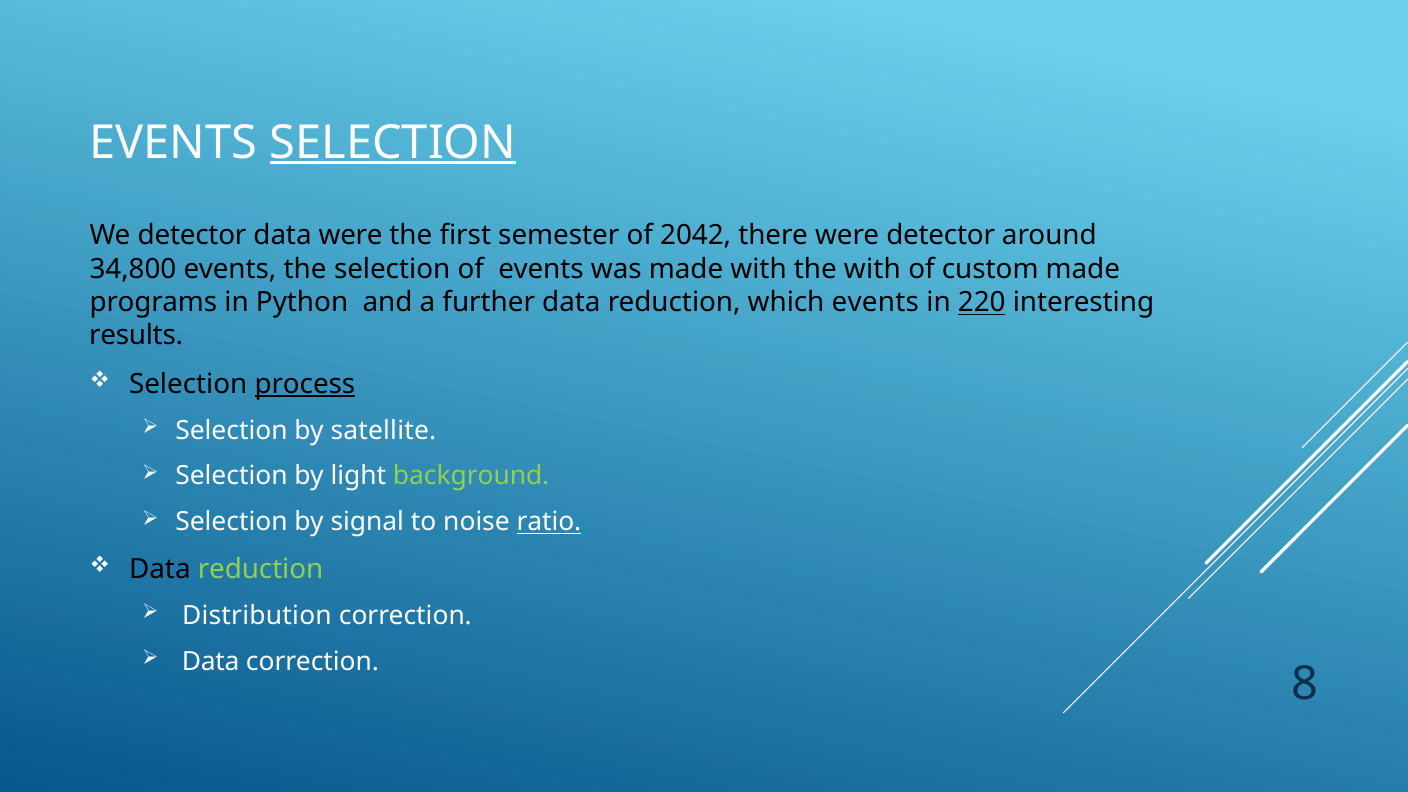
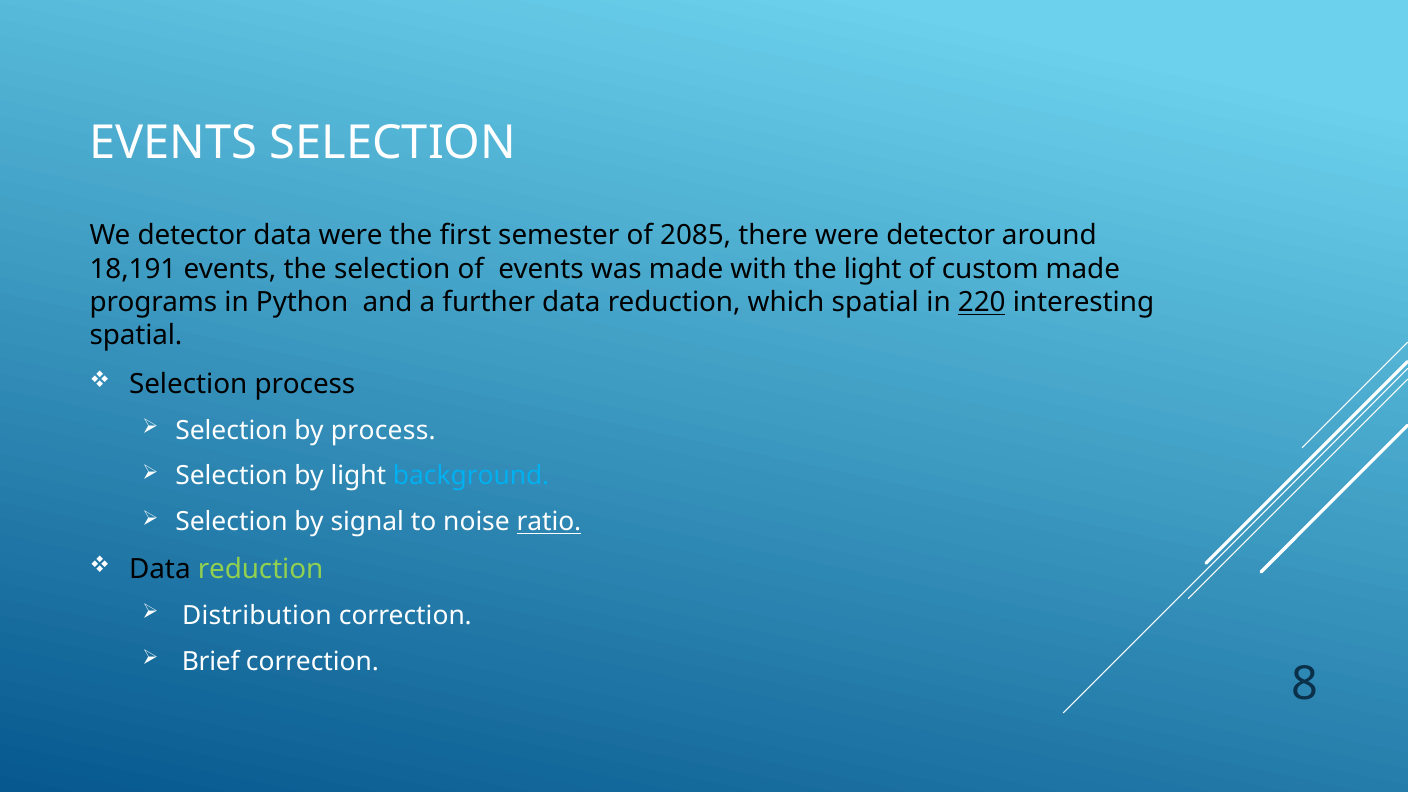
SELECTION underline: present -> none (393, 143)
2042: 2042 -> 2085 (696, 236)
34,800: 34,800 -> 18,191 (133, 269)
the with: with -> light (873, 269)
which events: events -> spatial (875, 302)
results: results -> spatial (136, 336)
process underline: present -> none (305, 384)
by satellite: satellite -> process (383, 430)
background colour: light green -> light blue (471, 476)
Data: Data -> Brief (211, 662)
